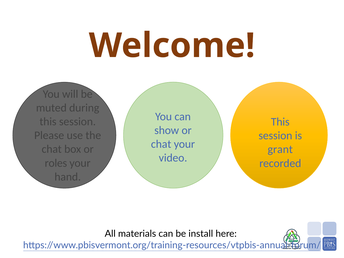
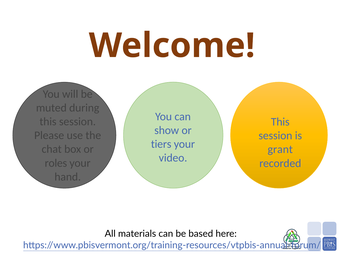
chat: chat -> tiers (161, 144)
install: install -> based (201, 234)
